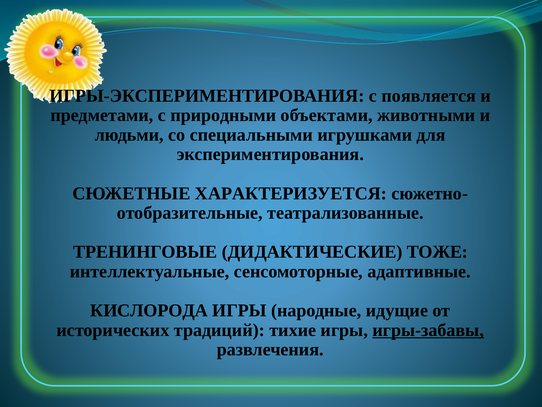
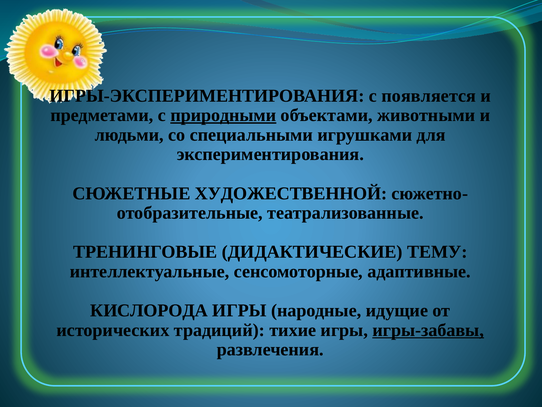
природными underline: none -> present (223, 115)
ХАРАКТЕРИЗУЕТСЯ: ХАРАКТЕРИЗУЕТСЯ -> ХУДОЖЕСТВЕННОЙ (291, 193)
ТОЖЕ: ТОЖЕ -> ТЕМУ (437, 252)
